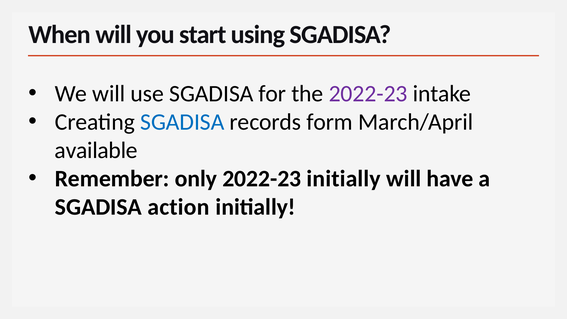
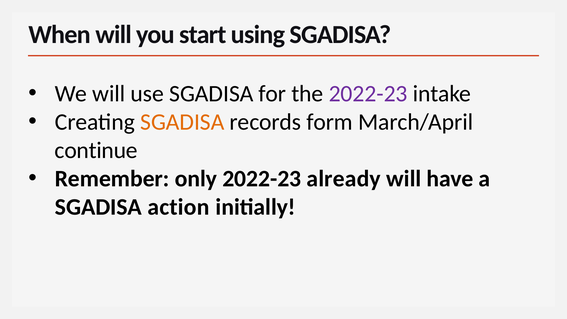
SGADISA colour: blue -> orange (182, 122)
available: available -> continue (96, 150)
2022-23 initially: initially -> already (344, 179)
